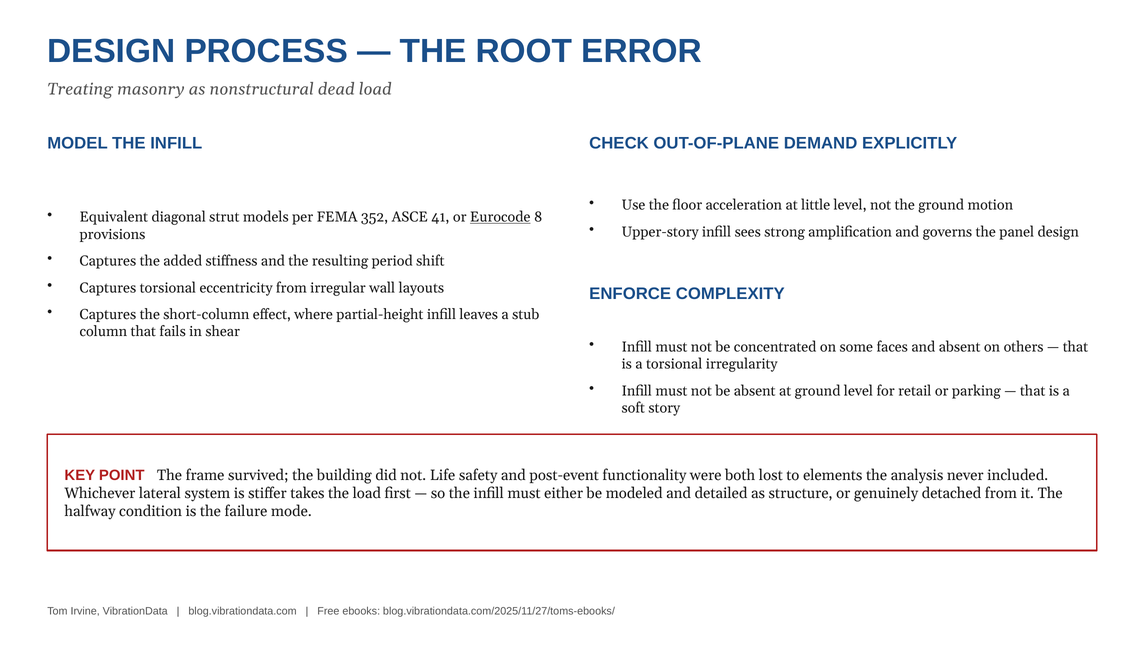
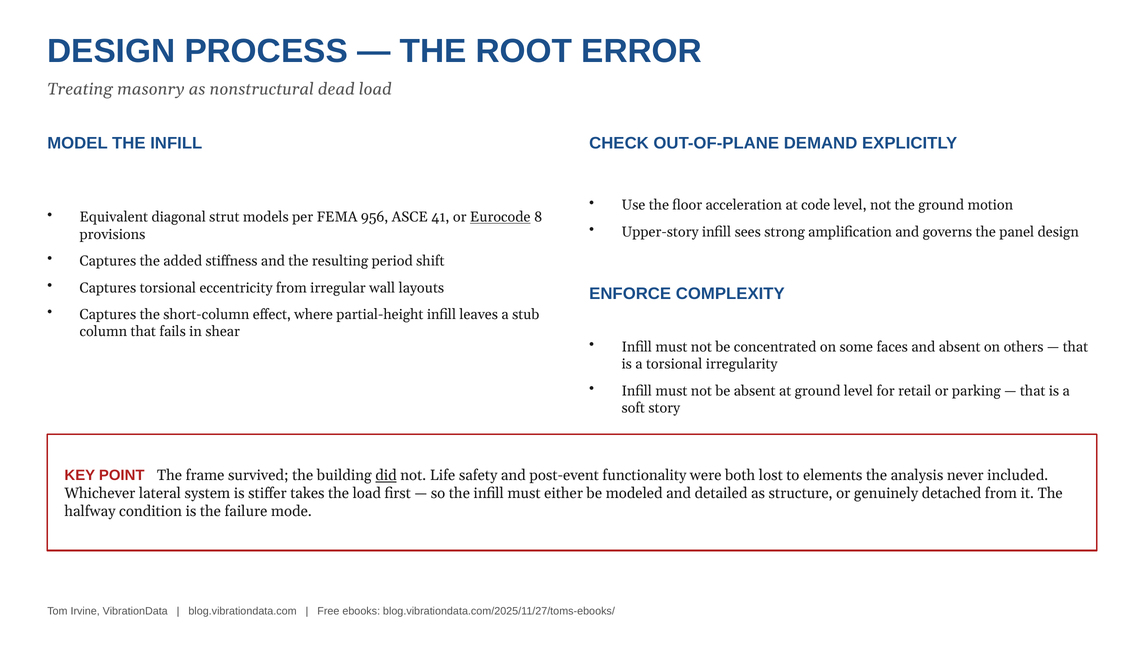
little: little -> code (816, 205)
352: 352 -> 956 (375, 217)
did underline: none -> present (386, 476)
